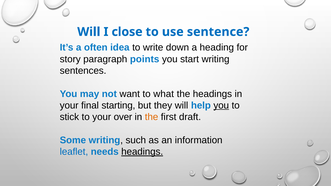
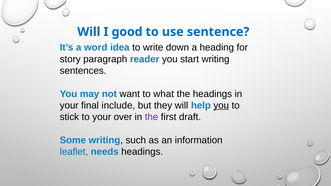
close: close -> good (127, 32)
often: often -> word (96, 48)
points: points -> reader (145, 59)
starting: starting -> include (118, 106)
the colour: orange -> purple (152, 117)
headings underline: present -> none (142, 152)
